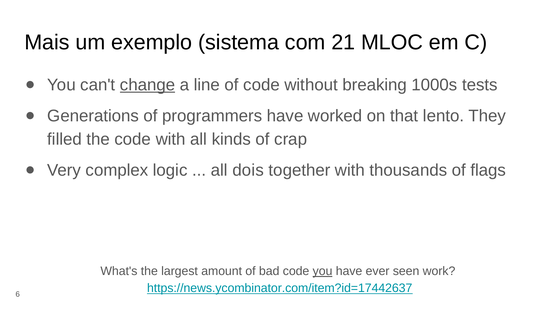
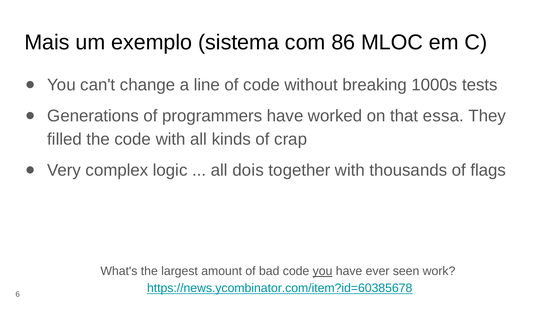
21: 21 -> 86 (343, 42)
change underline: present -> none (148, 85)
lento: lento -> essa (443, 116)
https://news.ycombinator.com/item?id=17442637: https://news.ycombinator.com/item?id=17442637 -> https://news.ycombinator.com/item?id=60385678 (280, 288)
